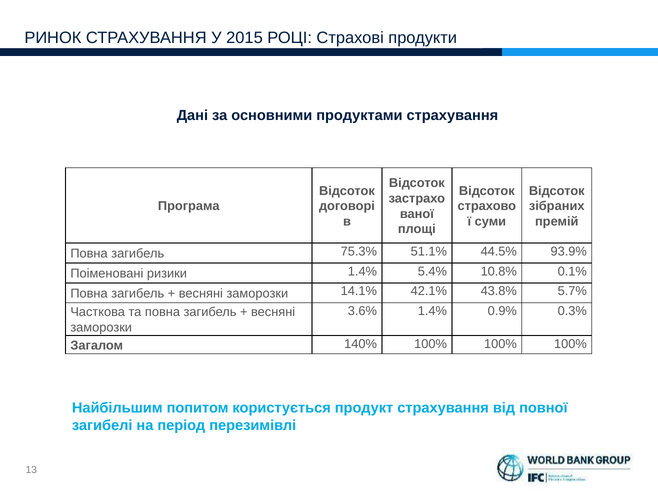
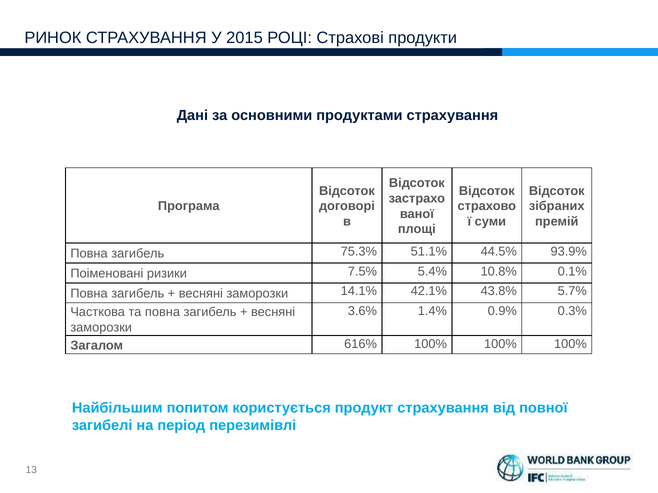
ризики 1.4%: 1.4% -> 7.5% (362, 272)
140%: 140% -> 616% (361, 344)
